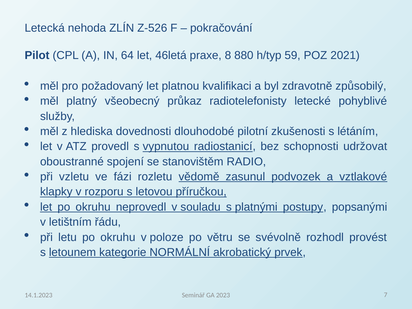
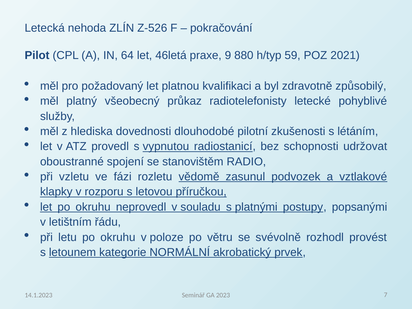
8: 8 -> 9 (228, 55)
